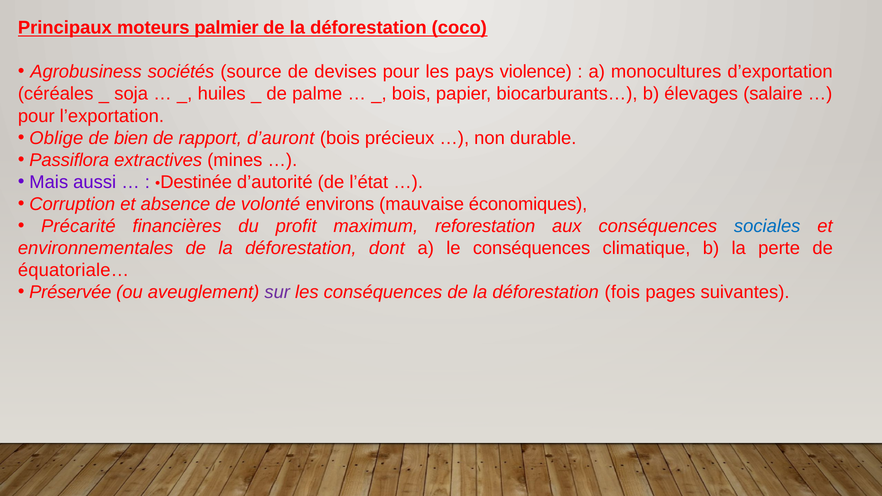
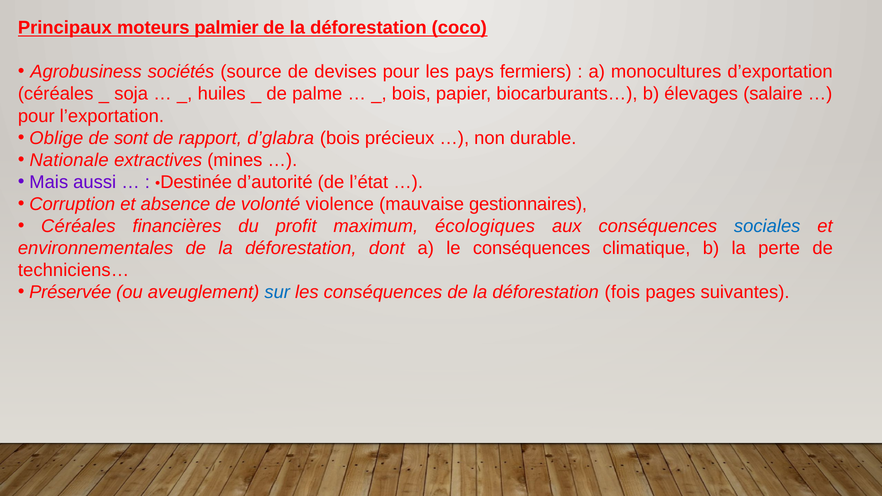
violence: violence -> fermiers (536, 72)
bien: bien -> sont (131, 138)
d’auront: d’auront -> d’glabra (281, 138)
Passiflora: Passiflora -> Nationale (69, 160)
environs: environs -> violence (340, 204)
économiques: économiques -> gestionnaires (528, 204)
Précarité: Précarité -> Céréales (78, 226)
reforestation: reforestation -> écologiques (485, 226)
équatoriale…: équatoriale… -> techniciens… (74, 270)
sur colour: purple -> blue (277, 292)
